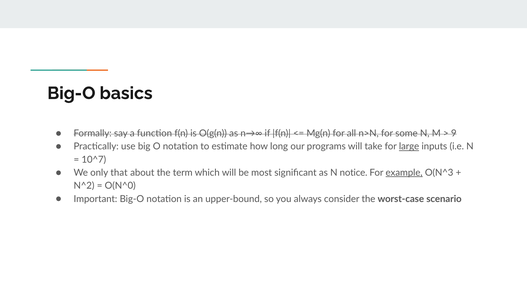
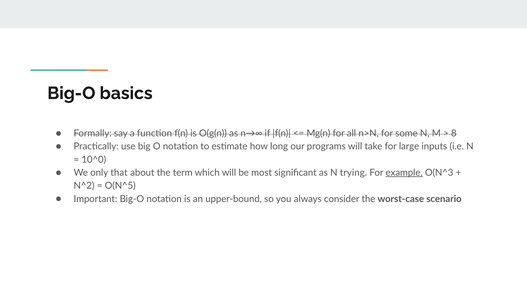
9: 9 -> 8 (454, 133)
large underline: present -> none (409, 146)
10^7: 10^7 -> 10^0 (94, 159)
notice: notice -> trying (353, 172)
O(N^0: O(N^0 -> O(N^5 (120, 185)
